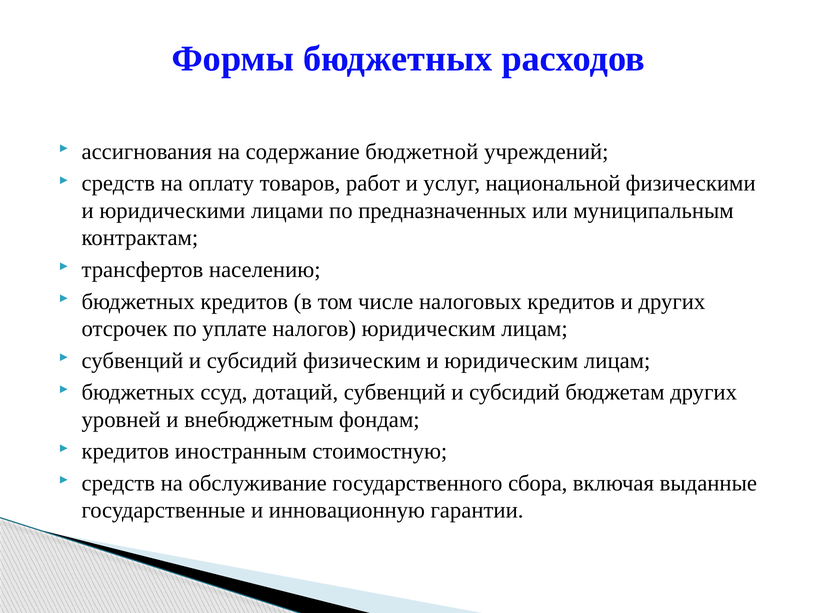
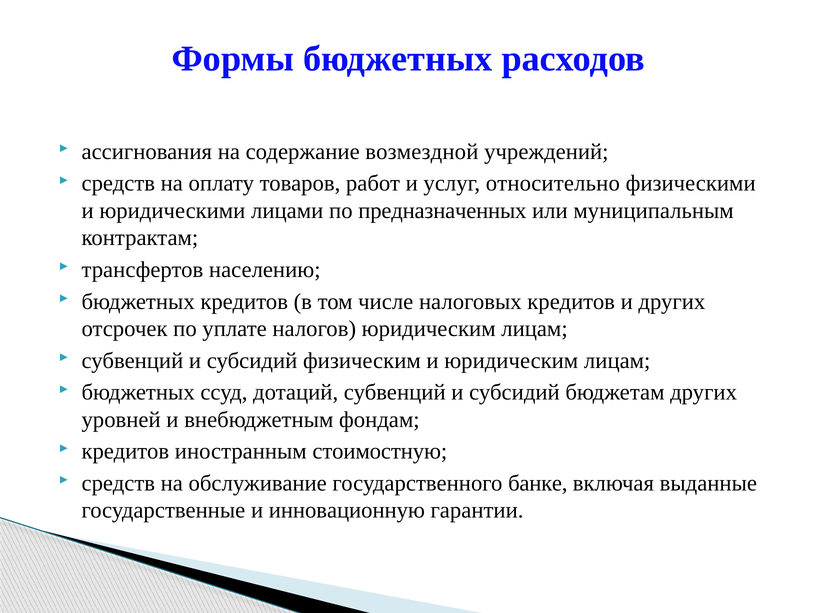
бюджетной: бюджетной -> возмездной (422, 152)
национальной: национальной -> относительно (553, 183)
сбора: сбора -> банке (538, 483)
